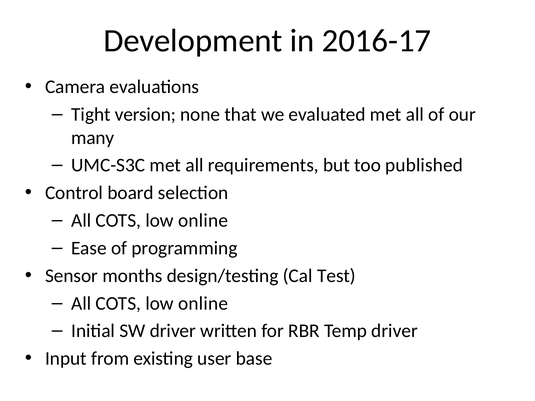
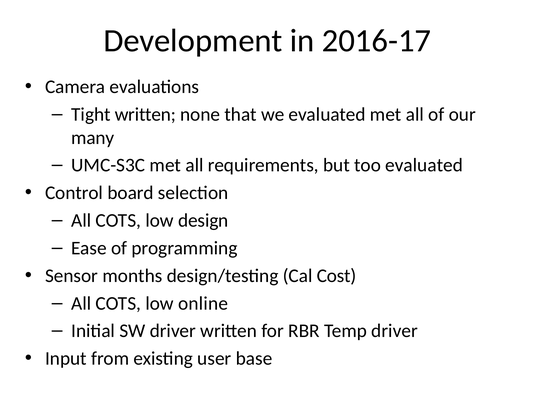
Tight version: version -> written (145, 115)
too published: published -> evaluated (424, 165)
online: online -> design (203, 221)
Test: Test -> Cost (337, 276)
